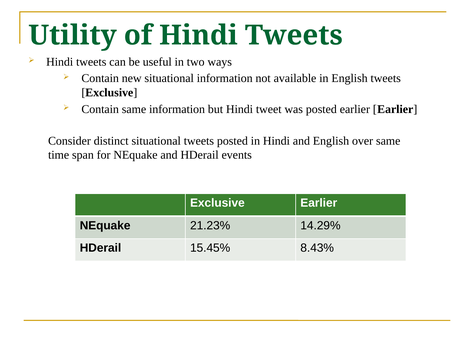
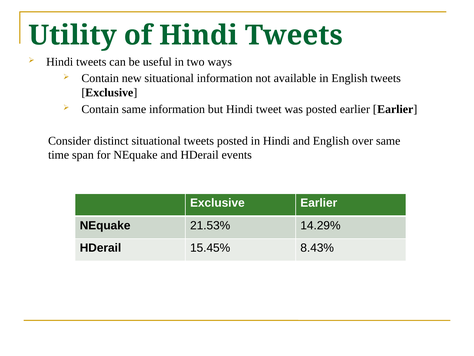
21.23%: 21.23% -> 21.53% (210, 225)
